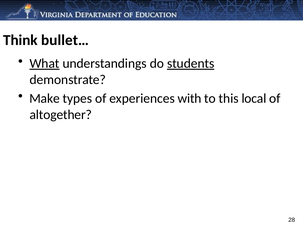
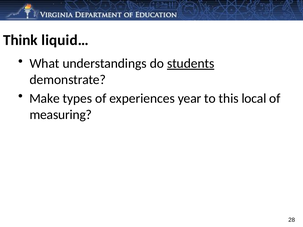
bullet…: bullet… -> liquid… (65, 40)
What underline: present -> none (45, 64)
with: with -> year (190, 99)
altogether: altogether -> measuring (61, 115)
